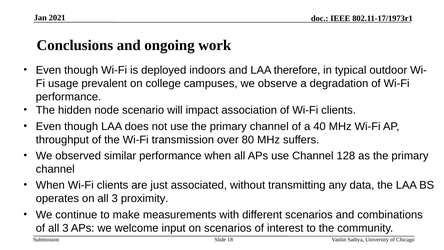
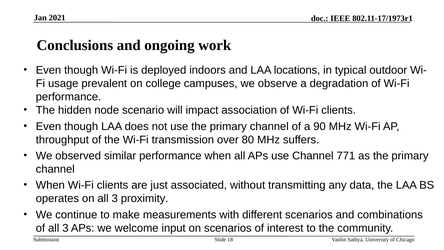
therefore: therefore -> locations (297, 70)
40: 40 -> 90 (320, 126)
128: 128 -> 771 (346, 156)
